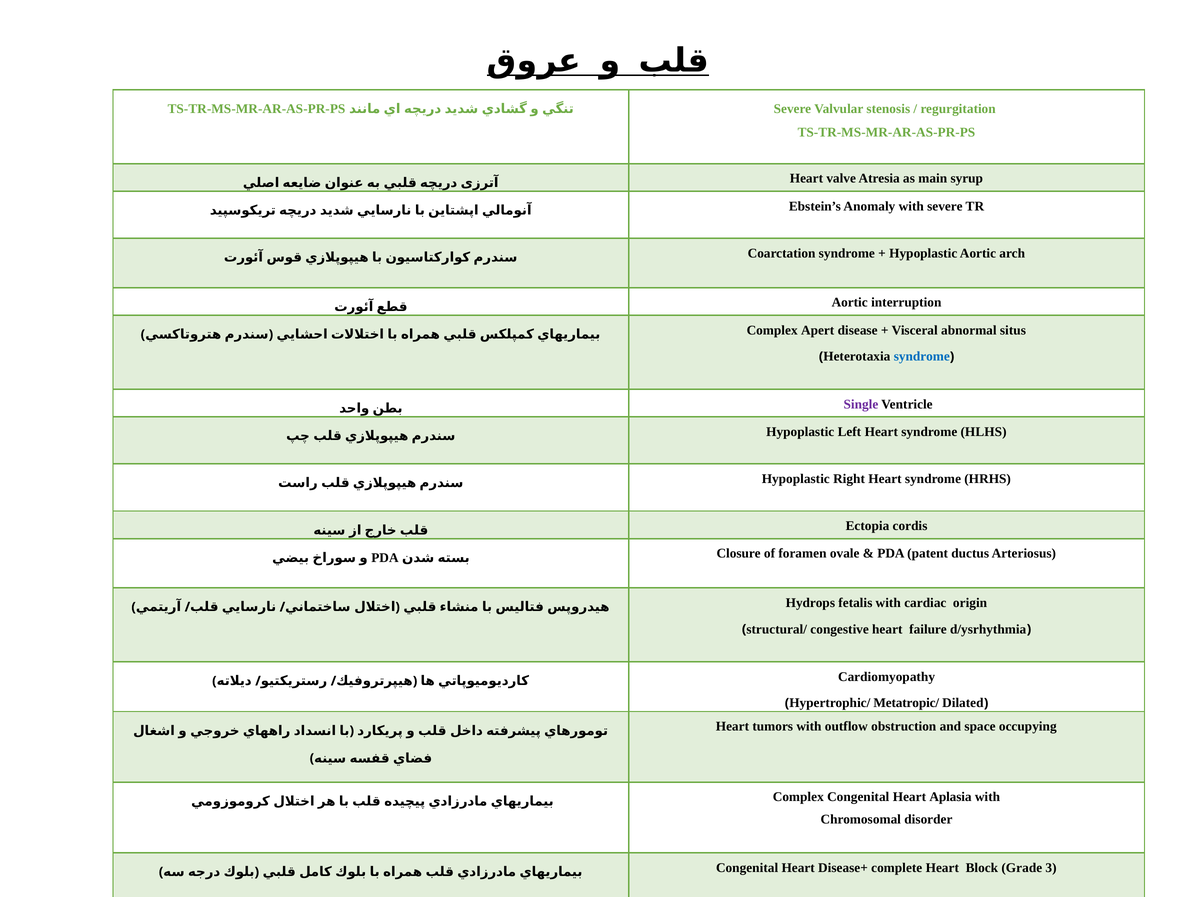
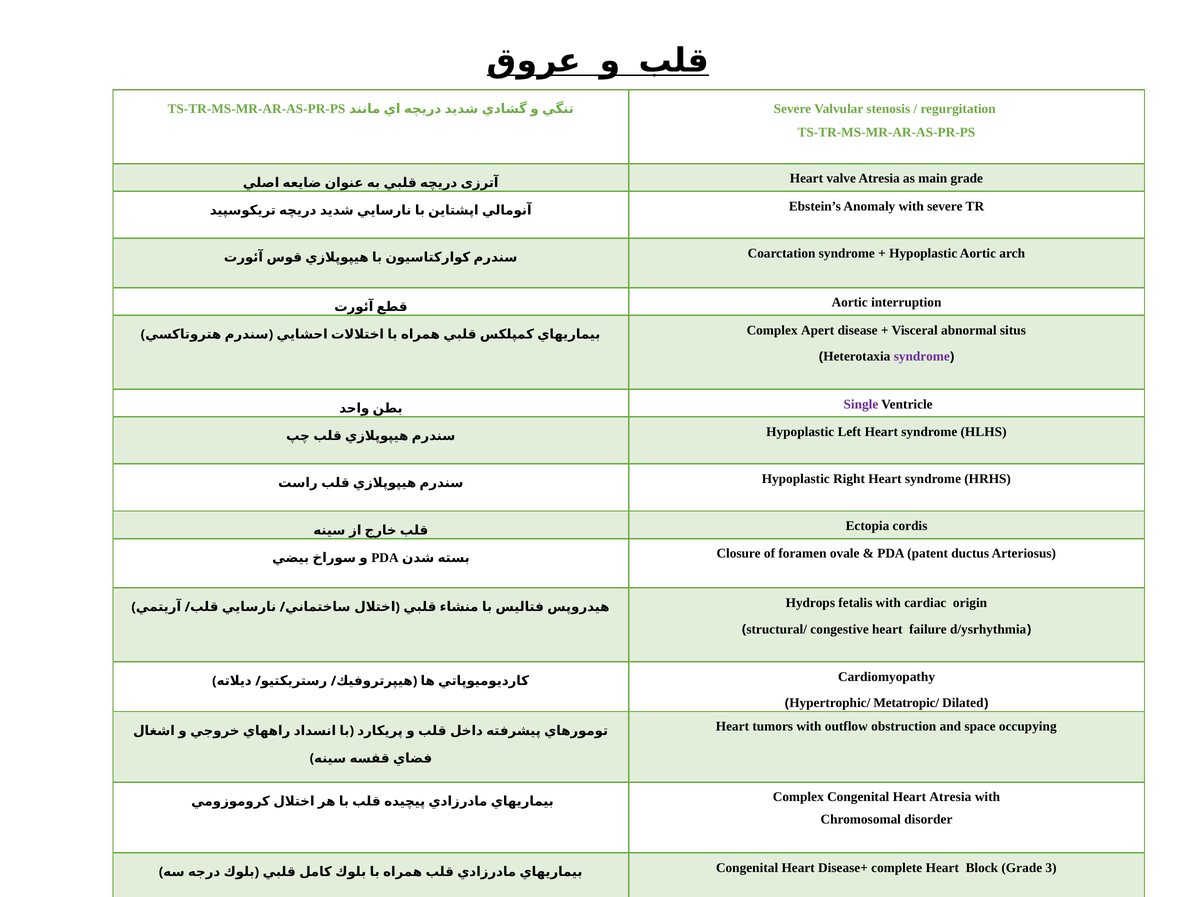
main syrup: syrup -> grade (967, 179)
syndrome colour: blue -> purple (922, 356)
Heart Aplasia: Aplasia -> Atresia (950, 797)
